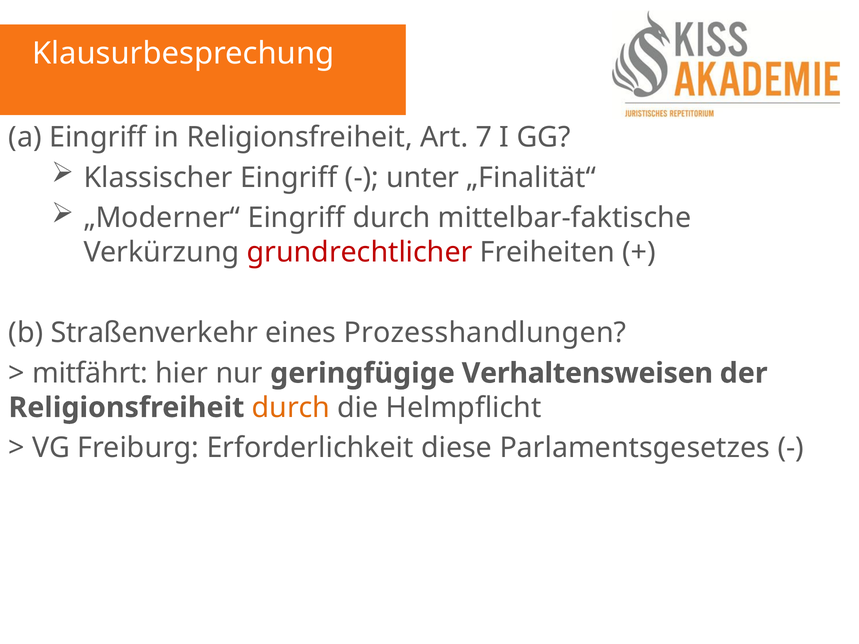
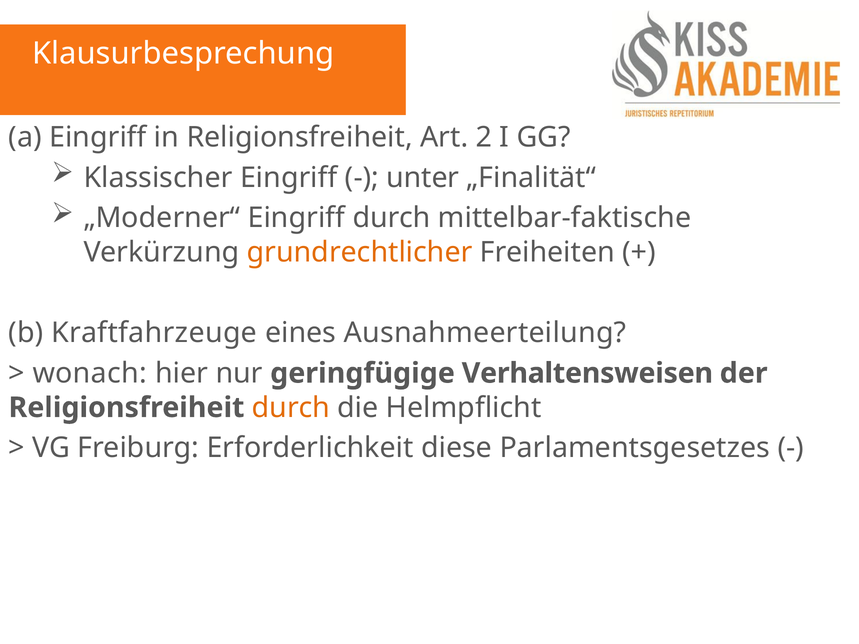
7: 7 -> 2 (484, 137)
grundrechtlicher colour: red -> orange (360, 252)
Straßenverkehr: Straßenverkehr -> Kraftfahrzeuge (154, 333)
Prozesshandlungen: Prozesshandlungen -> Ausnahmeerteilung (485, 333)
mitfährt: mitfährt -> wonach (90, 373)
